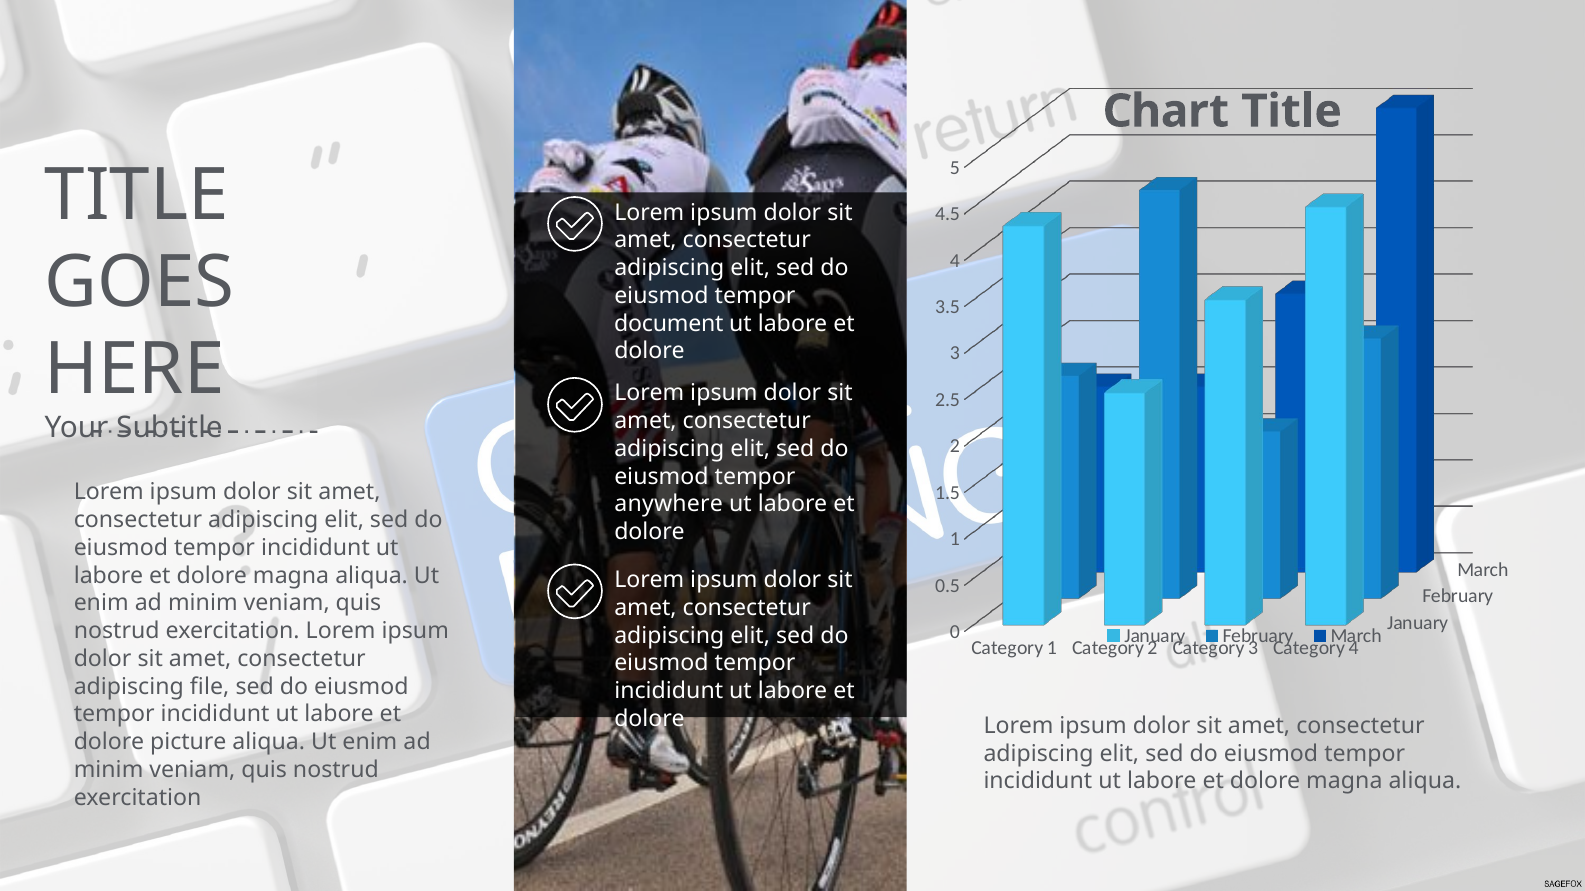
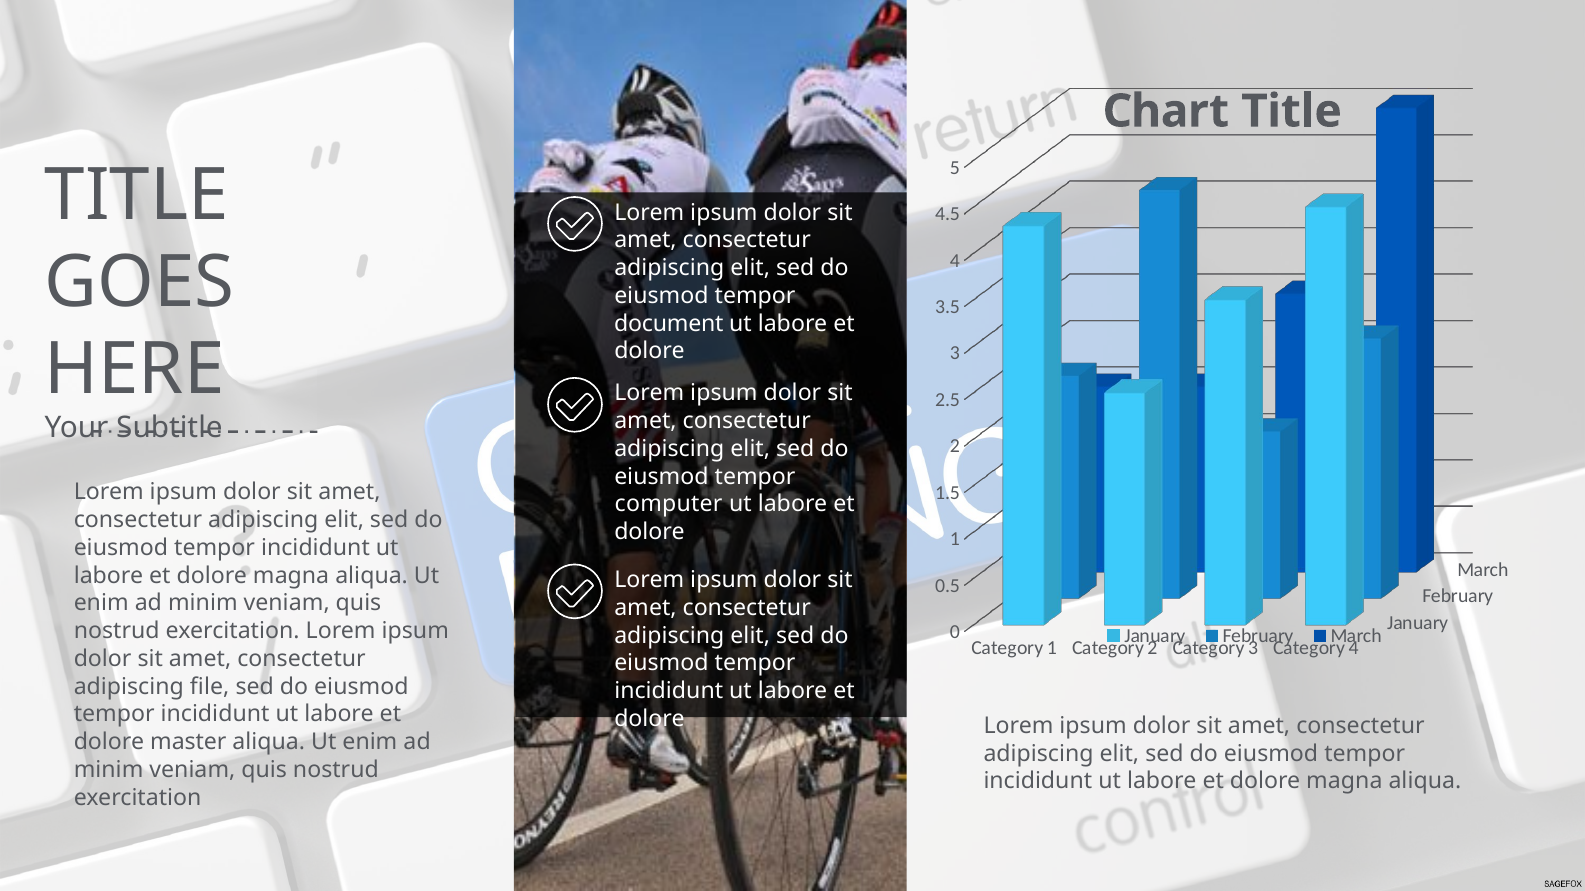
anywhere: anywhere -> computer (669, 505)
picture: picture -> master (188, 742)
